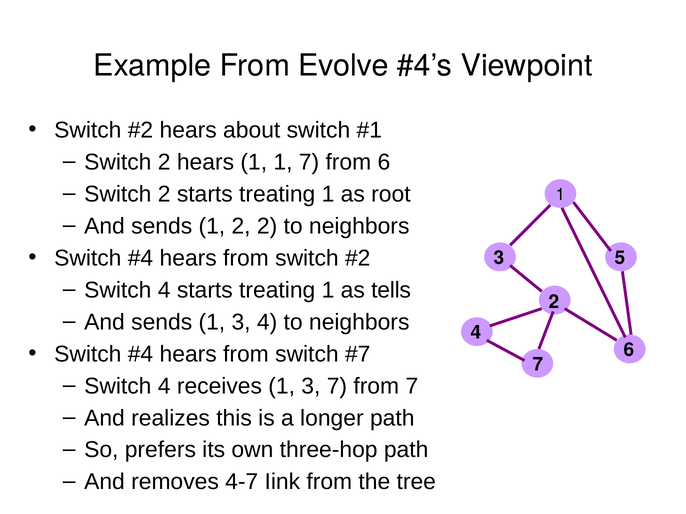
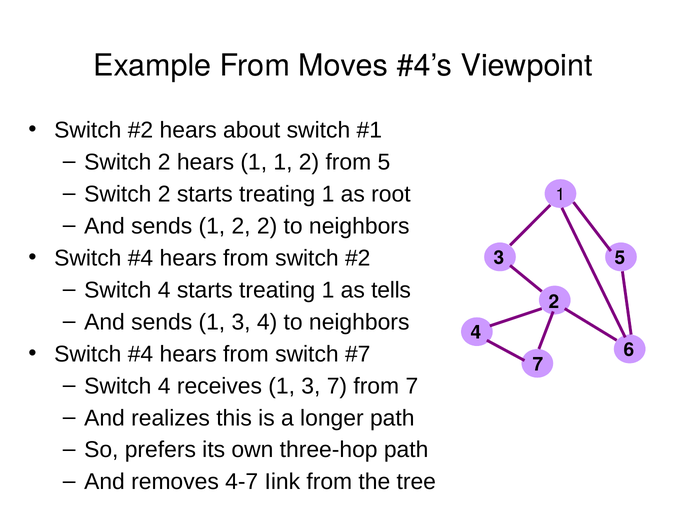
Evolve: Evolve -> Moves (343, 66)
1 1 7: 7 -> 2 (309, 162)
from 6: 6 -> 5 (384, 162)
